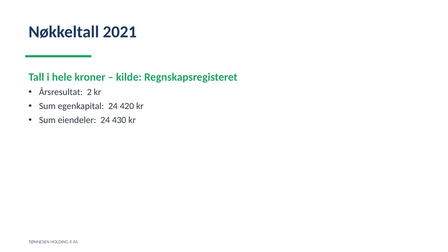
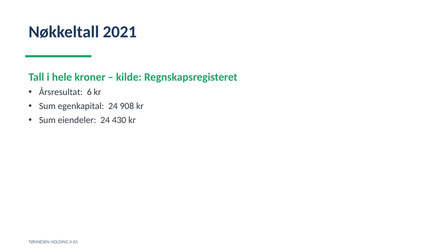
2: 2 -> 6 (89, 92)
420: 420 -> 908 (127, 106)
